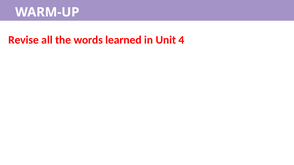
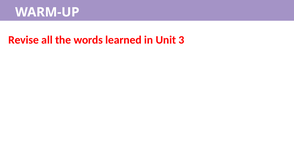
4: 4 -> 3 (181, 40)
